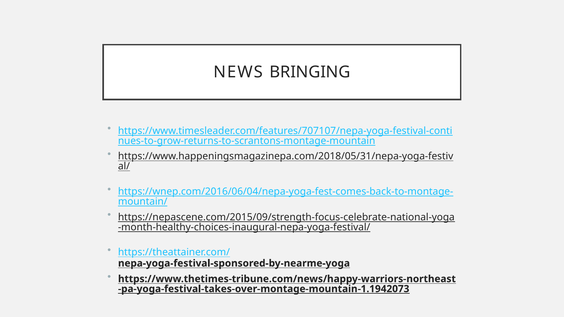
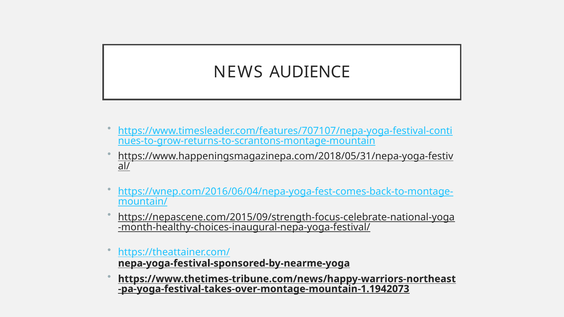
BRINGING: BRINGING -> AUDIENCE (310, 72)
